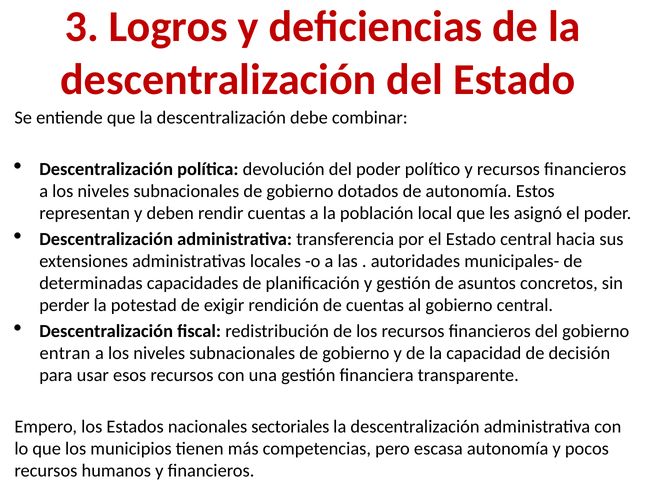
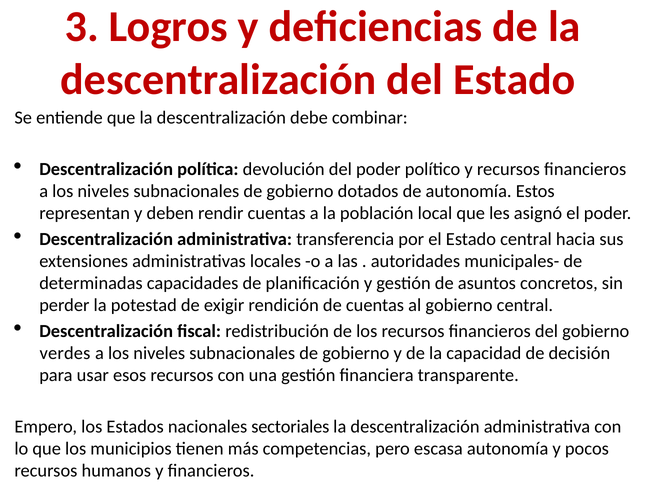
entran: entran -> verdes (65, 353)
